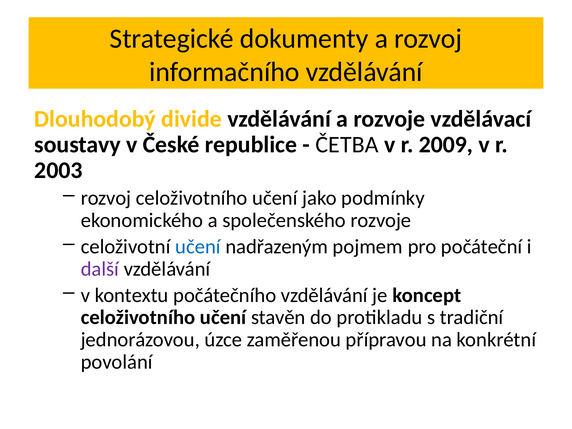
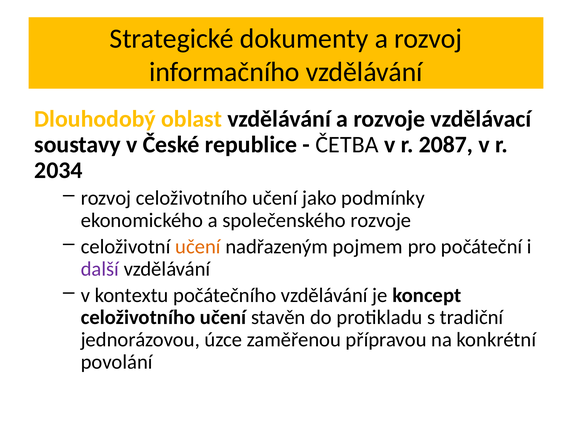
divide: divide -> oblast (192, 119)
2009: 2009 -> 2087 (446, 145)
2003: 2003 -> 2034 (58, 170)
učení colour: blue -> orange (198, 247)
